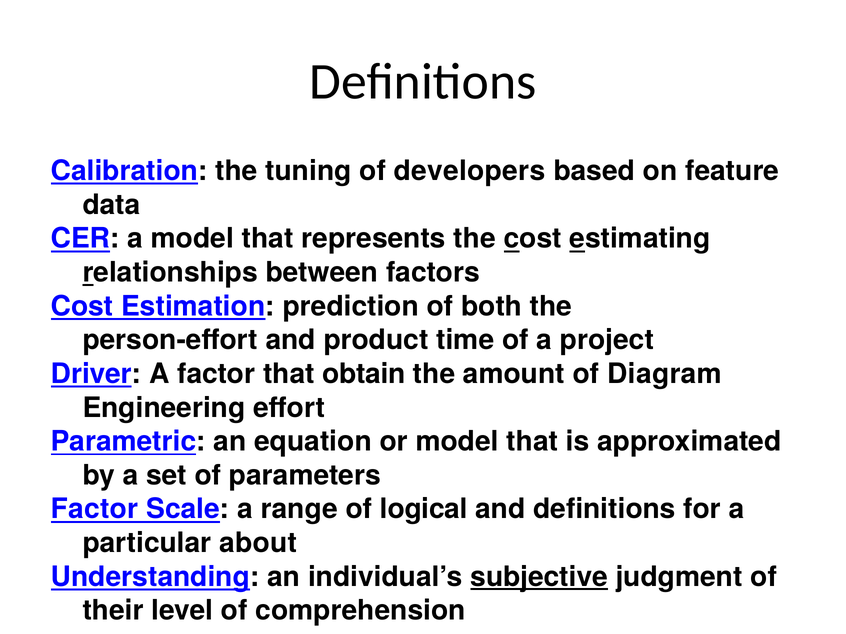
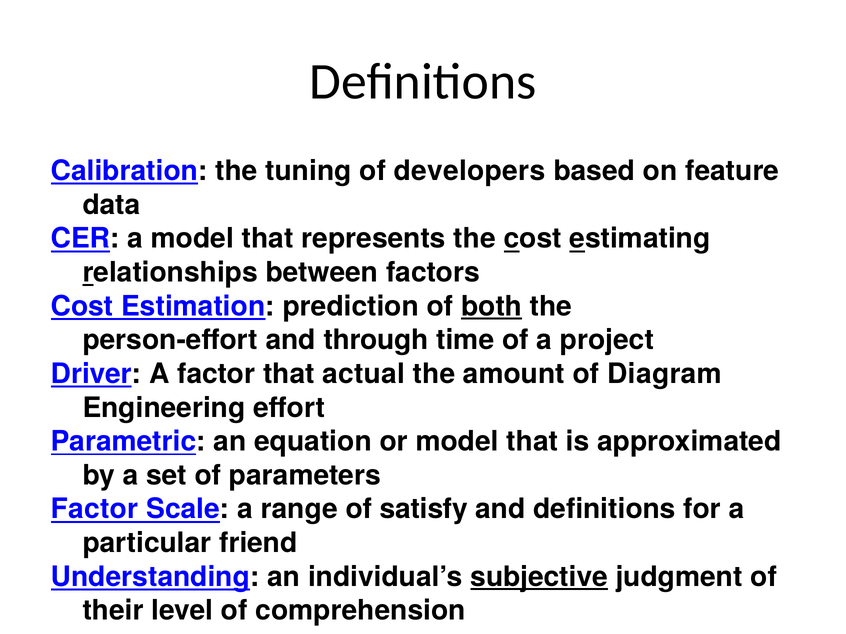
both underline: none -> present (492, 307)
product: product -> through (376, 340)
obtain: obtain -> actual (364, 374)
logical: logical -> satisfy (424, 510)
about: about -> friend (258, 543)
